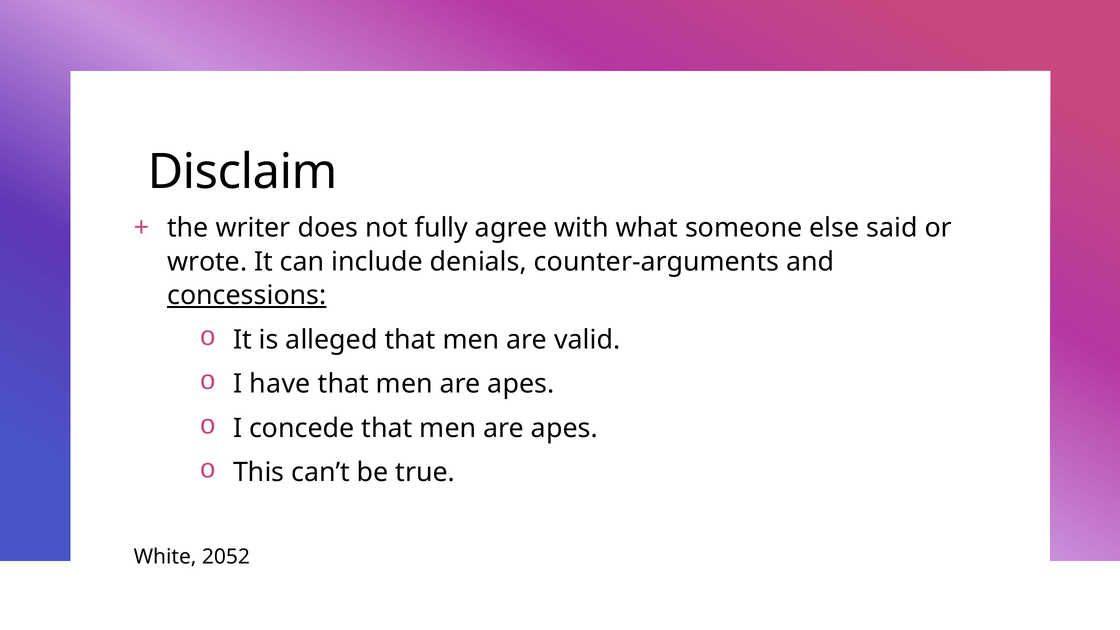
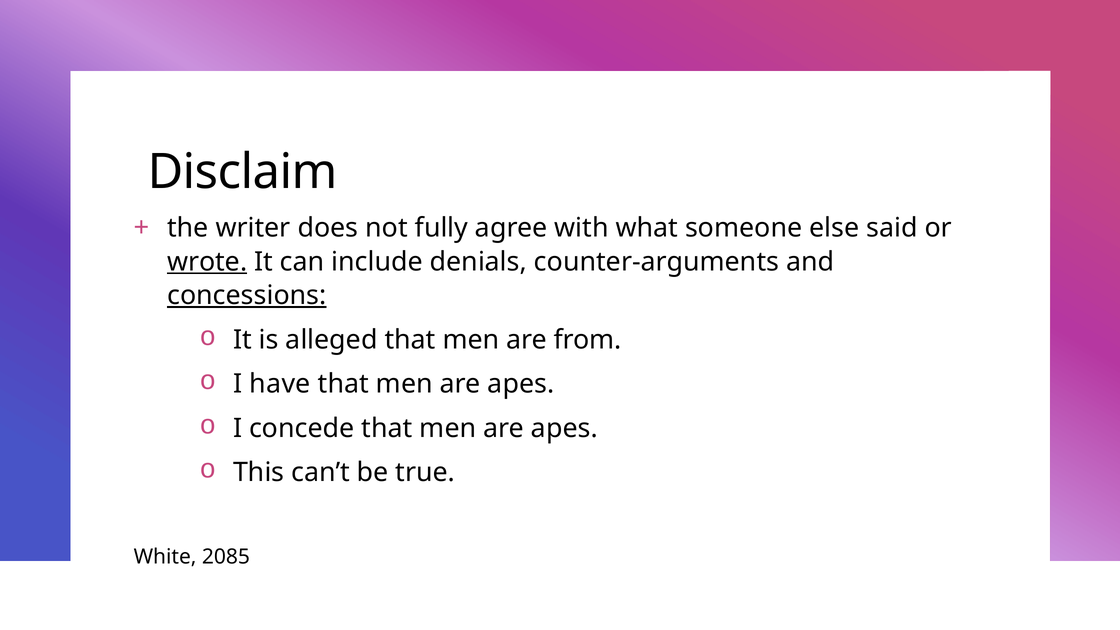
wrote underline: none -> present (207, 262)
valid: valid -> from (588, 340)
2052: 2052 -> 2085 (226, 557)
